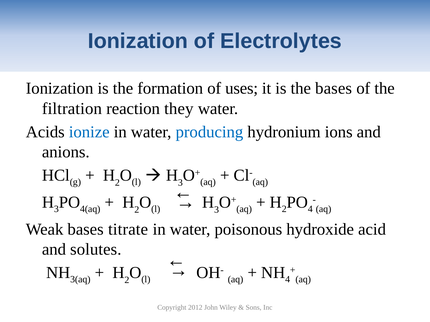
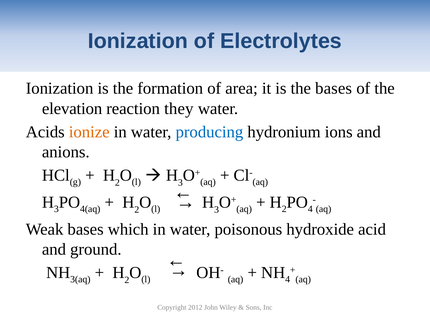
uses: uses -> area (242, 89)
filtration: filtration -> elevation (72, 109)
ionize colour: blue -> orange (89, 132)
titrate: titrate -> which (128, 230)
solutes: solutes -> ground (96, 250)
